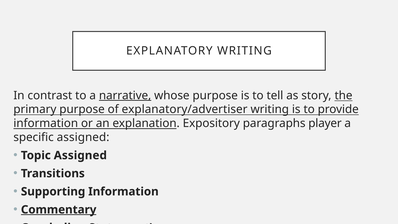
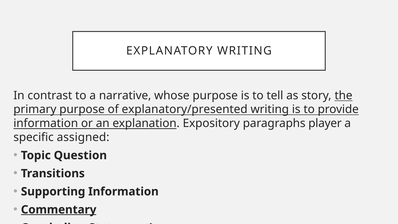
narrative underline: present -> none (125, 95)
explanatory/advertiser: explanatory/advertiser -> explanatory/presented (185, 109)
Topic Assigned: Assigned -> Question (80, 155)
